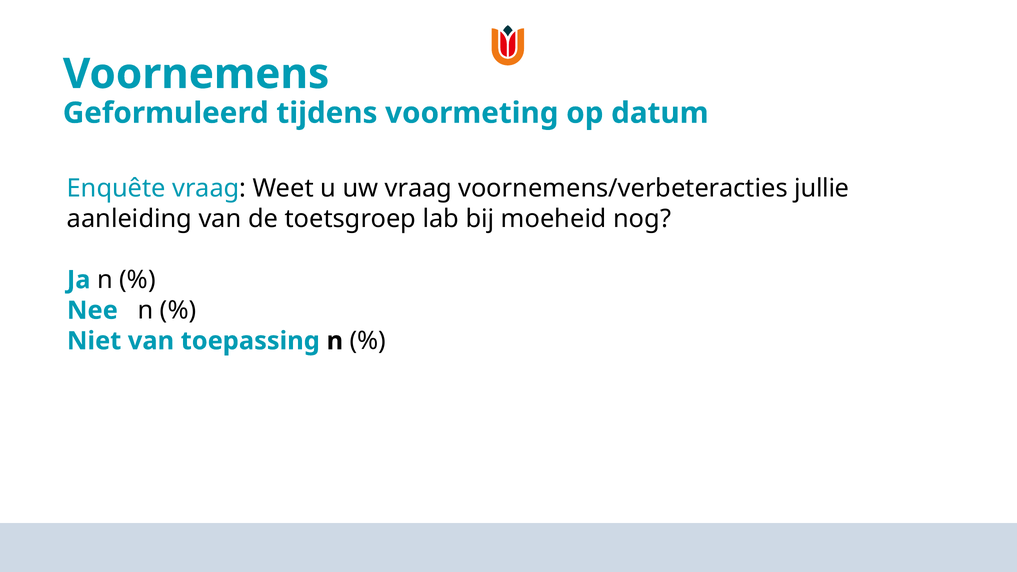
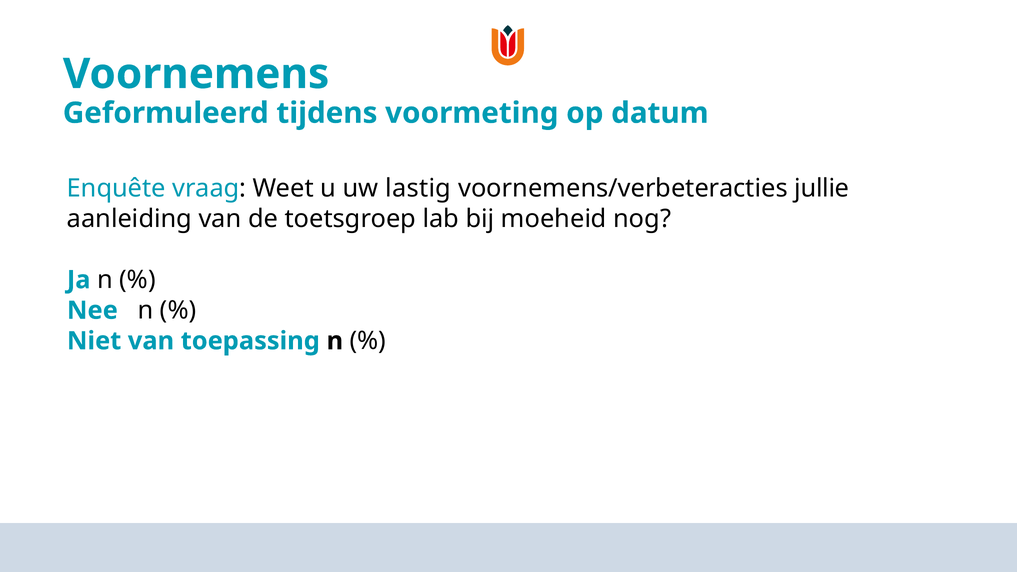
uw vraag: vraag -> lastig (418, 188)
